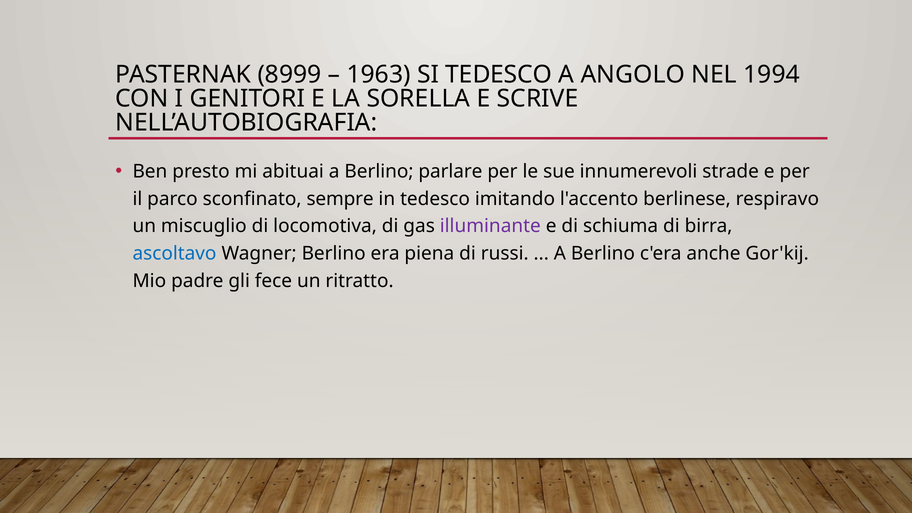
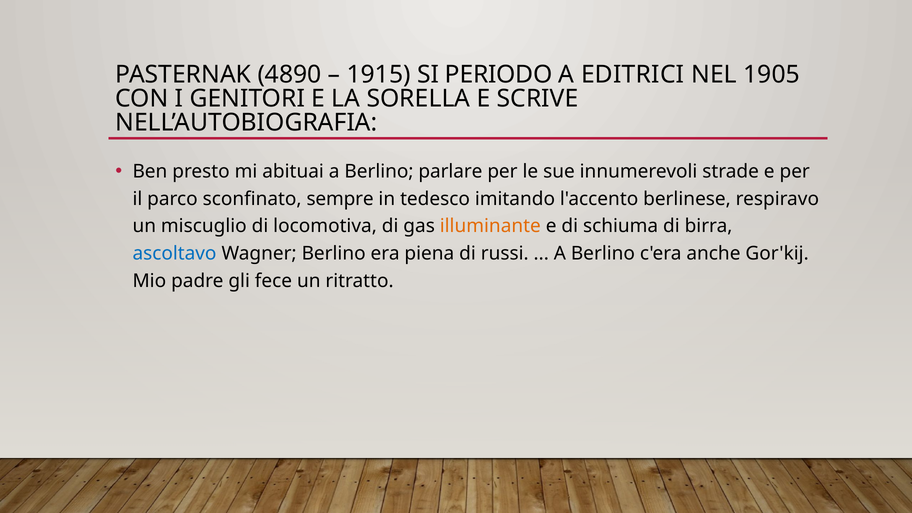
8999: 8999 -> 4890 (290, 75)
1963: 1963 -> 1915 (379, 75)
SI TEDESCO: TEDESCO -> PERIODO (499, 75)
ANGOLO: ANGOLO -> EDITRICI (633, 75)
1994: 1994 -> 1905 (772, 75)
illuminante colour: purple -> orange (490, 226)
